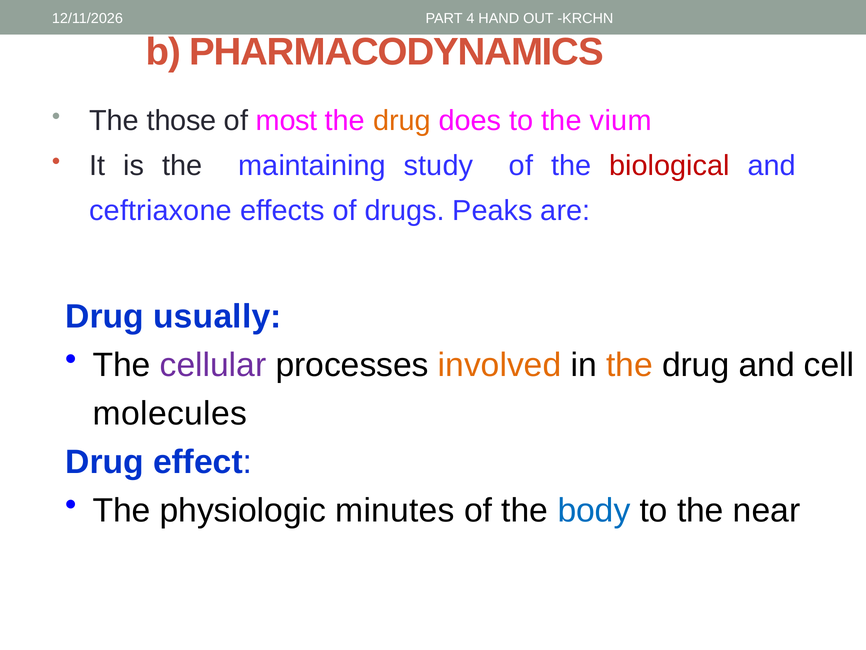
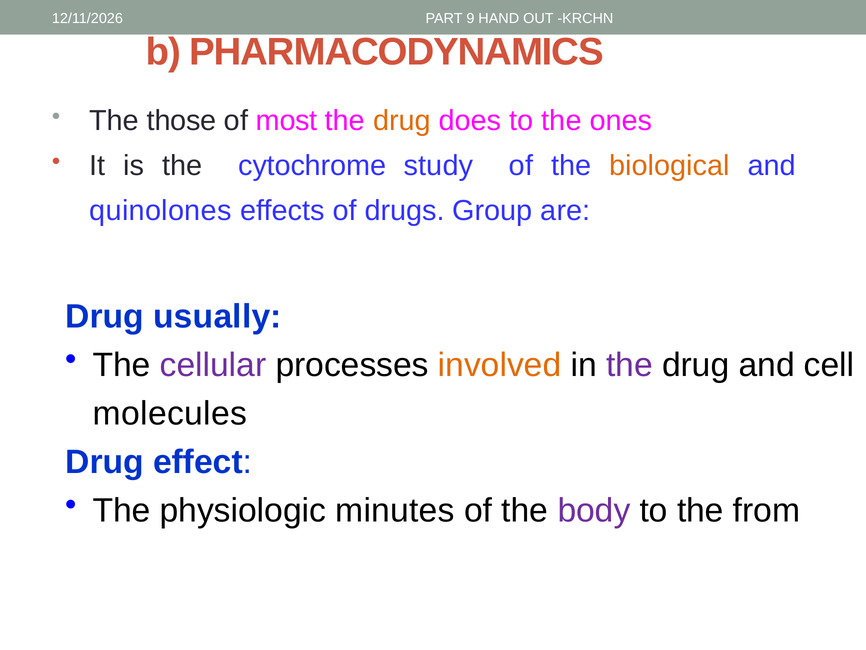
4: 4 -> 9 (470, 18)
vium: vium -> ones (621, 121)
maintaining: maintaining -> cytochrome (312, 166)
biological colour: red -> orange (669, 166)
ceftriaxone: ceftriaxone -> quinolones (160, 211)
Peaks: Peaks -> Group (492, 211)
the colour: orange -> purple (629, 365)
body colour: blue -> purple (594, 510)
near: near -> from (767, 510)
